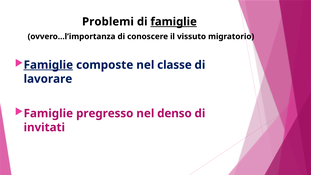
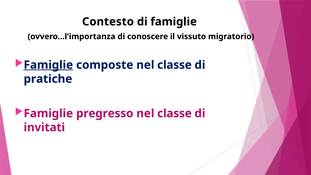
Problemi: Problemi -> Contesto (108, 22)
famiglie underline: present -> none (174, 22)
lavorare: lavorare -> pratiche (48, 79)
denso: denso -> classe (174, 113)
